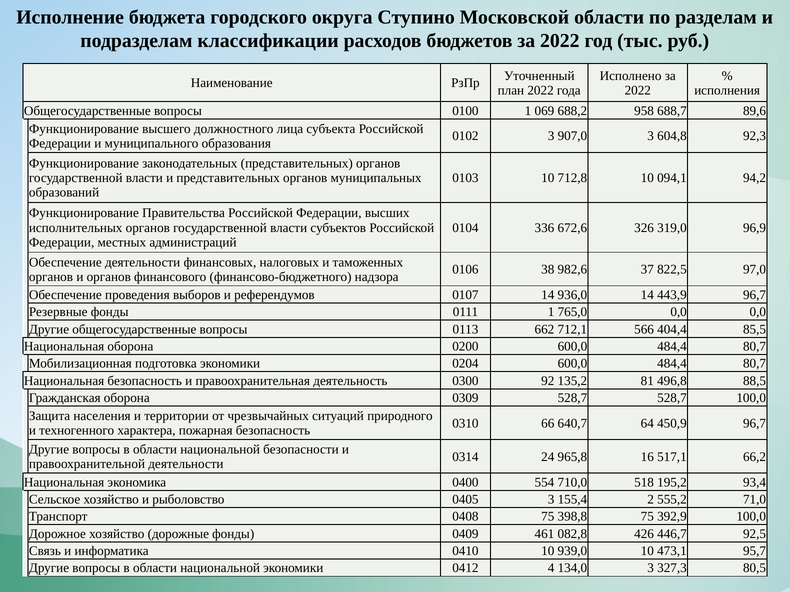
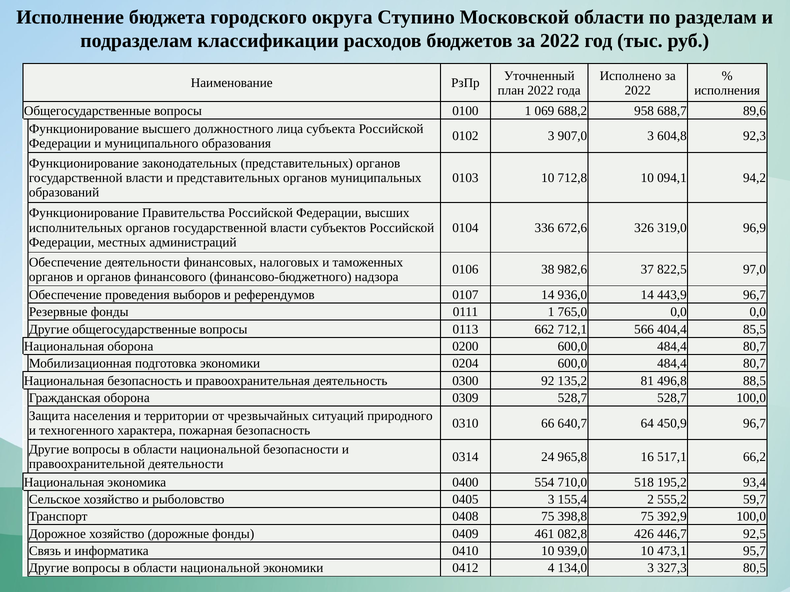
71,0: 71,0 -> 59,7 (755, 500)
